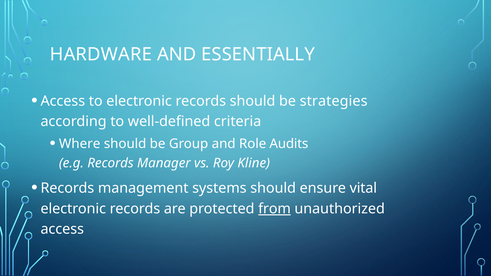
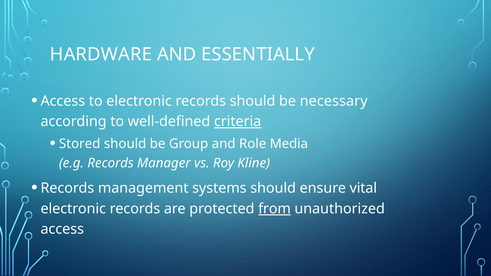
strategies: strategies -> necessary (334, 101)
criteria underline: none -> present (238, 122)
Where: Where -> Stored (80, 144)
Audits: Audits -> Media (289, 144)
